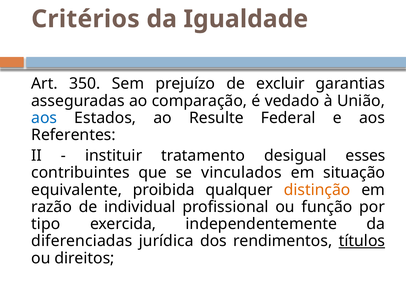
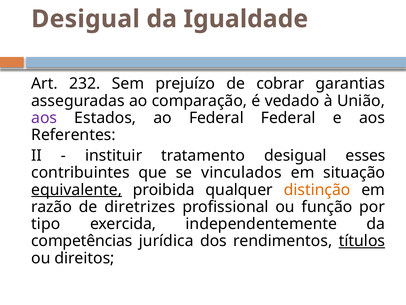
Critérios: Critérios -> Desigual (85, 19)
350: 350 -> 232 (85, 84)
excluir: excluir -> cobrar (280, 84)
aos colour: blue -> purple (44, 118)
ao Resulte: Resulte -> Federal (216, 118)
equivalente underline: none -> present (77, 190)
individual: individual -> diretrizes (140, 207)
diferenciadas: diferenciadas -> competências (82, 241)
